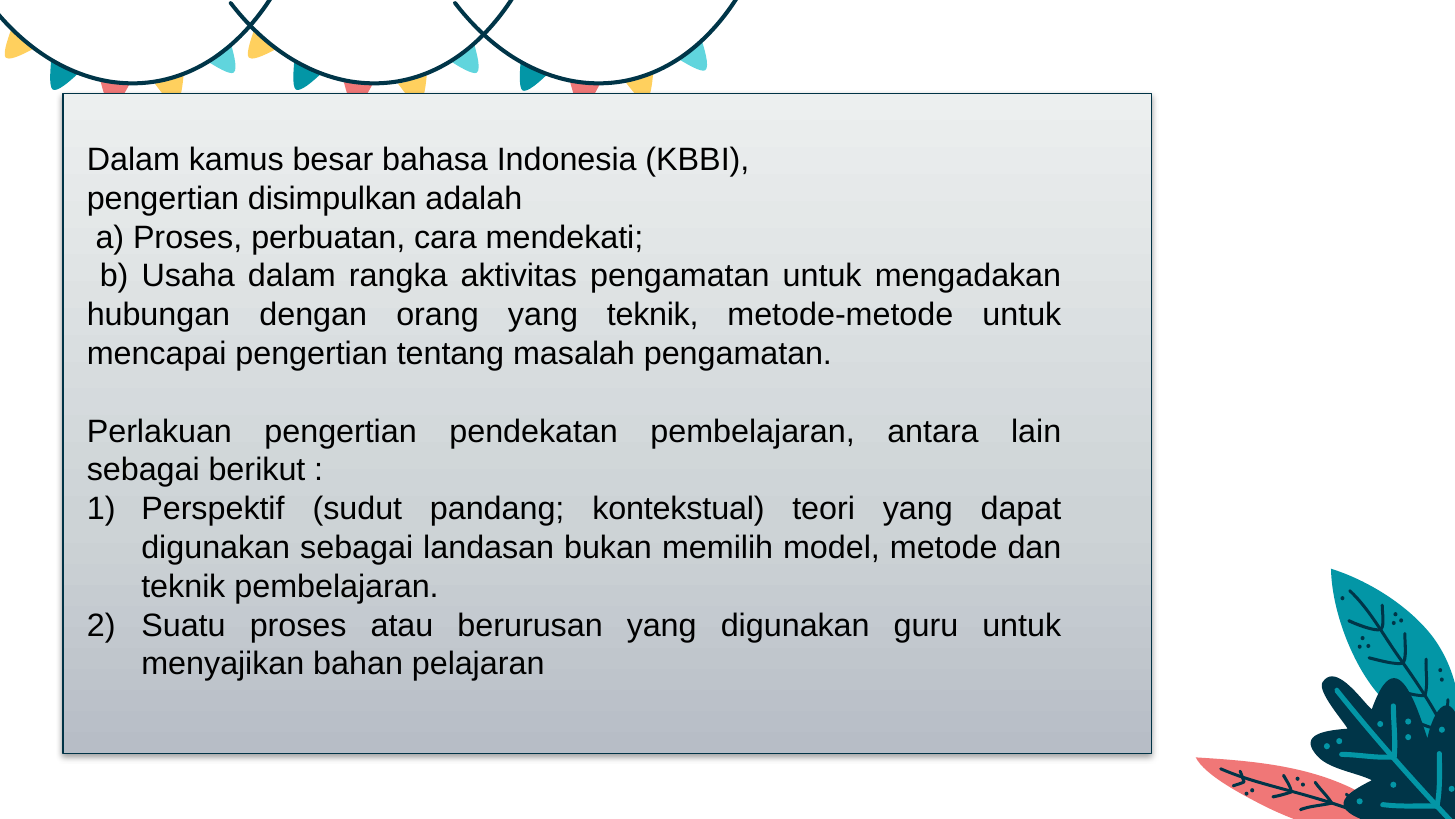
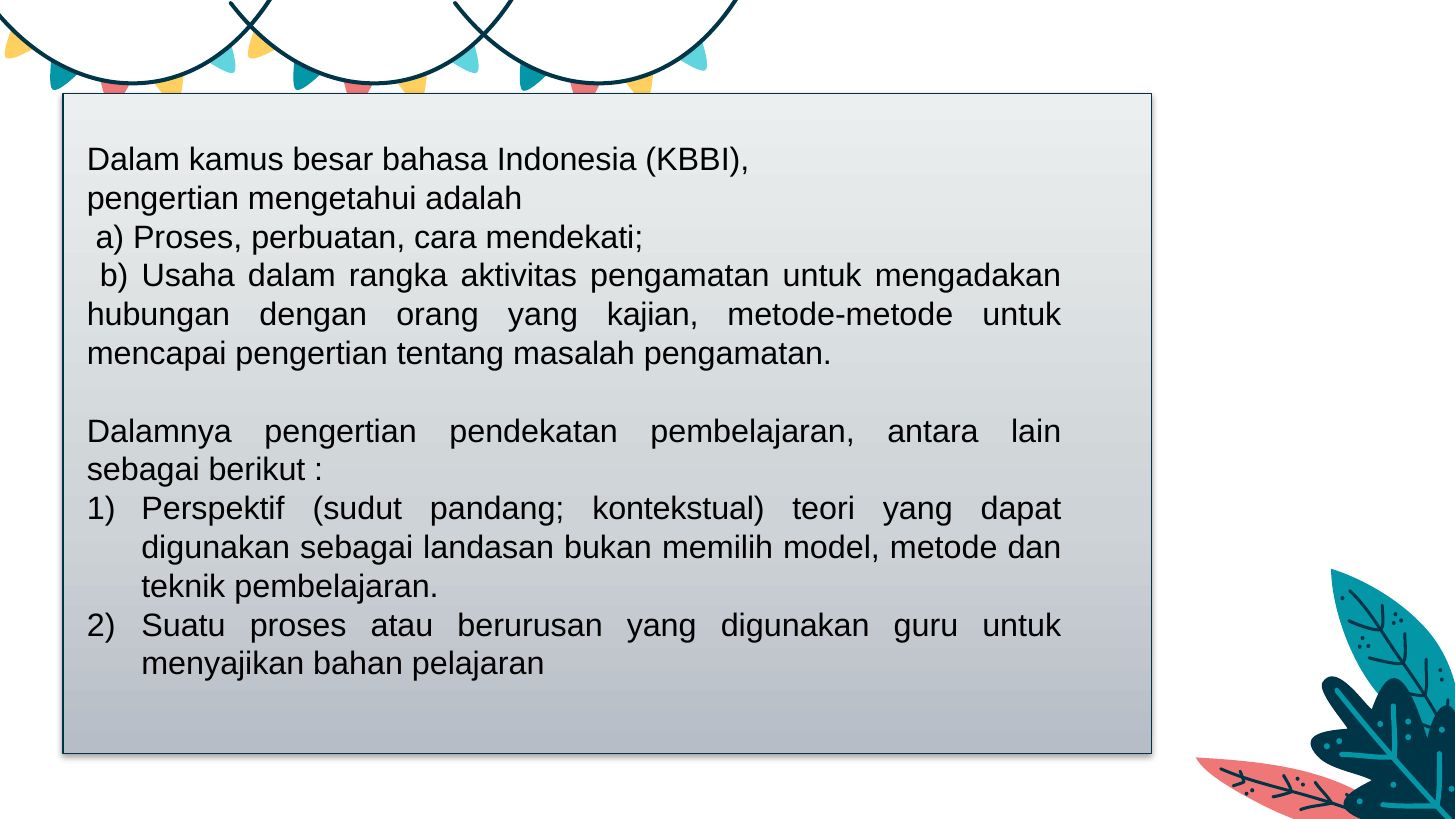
disimpulkan: disimpulkan -> mengetahui (332, 198)
yang teknik: teknik -> kajian (653, 315)
Perlakuan: Perlakuan -> Dalamnya (159, 431)
